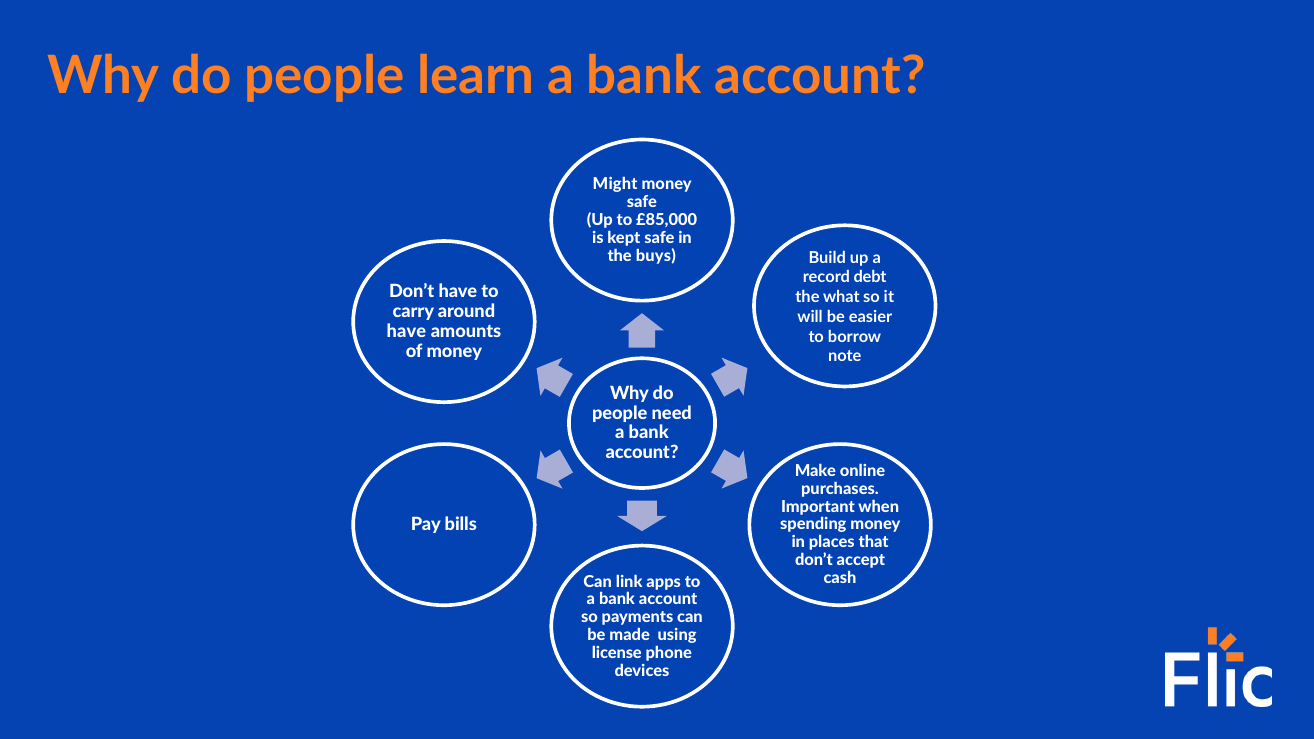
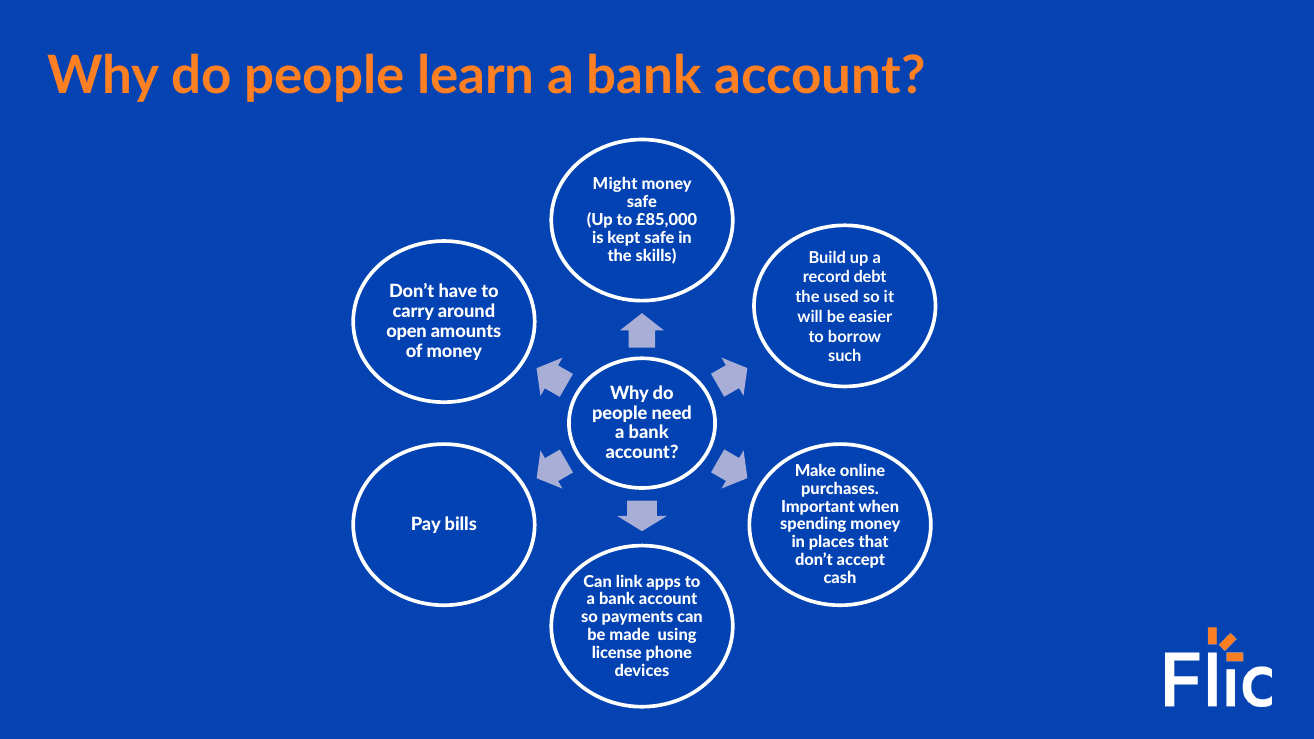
buys: buys -> skills (656, 256)
what: what -> used (841, 297)
have: have -> open (407, 331)
note: note -> such (845, 356)
